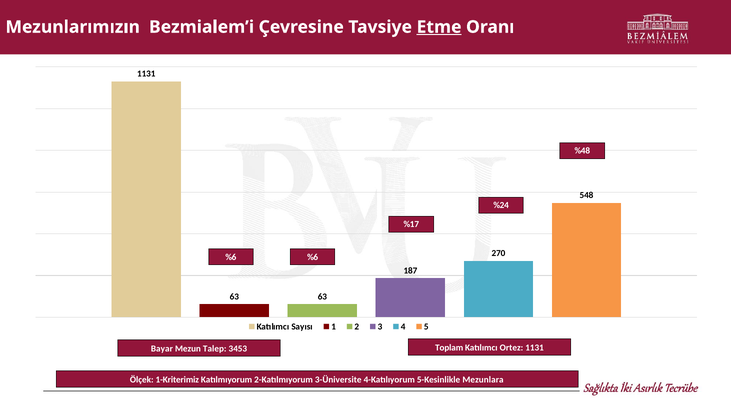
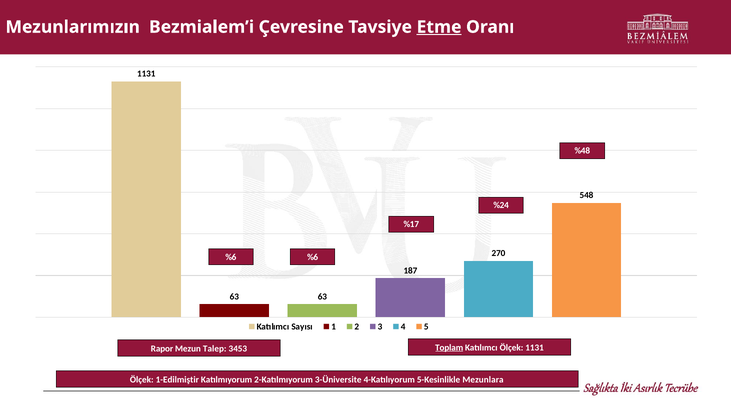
Bayar: Bayar -> Rapor (162, 349)
Toplam underline: none -> present (449, 348)
Katılımcı Ortez: Ortez -> Ölçek (511, 348)
1-Kriterimiz: 1-Kriterimiz -> 1-Edilmiştir (177, 380)
